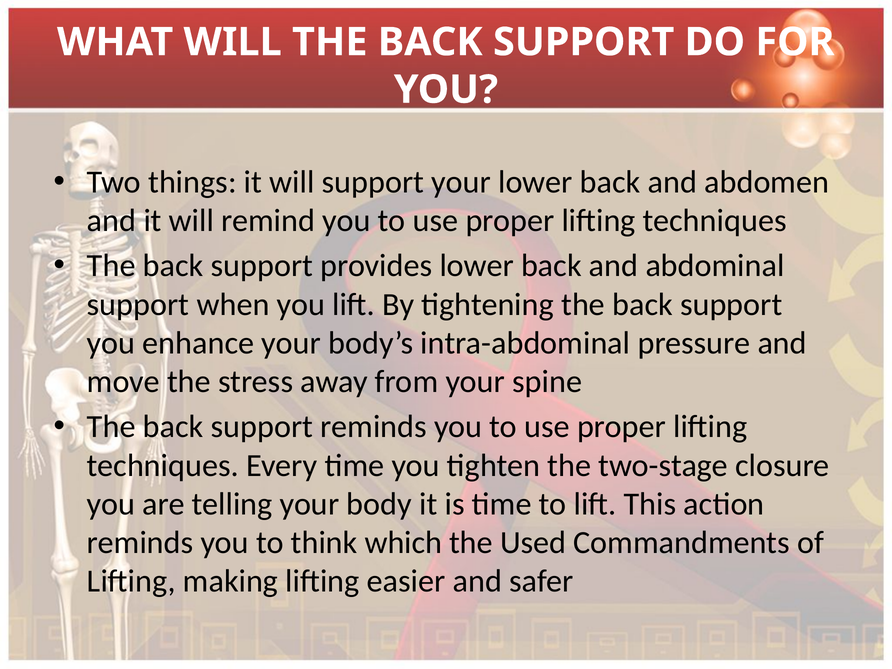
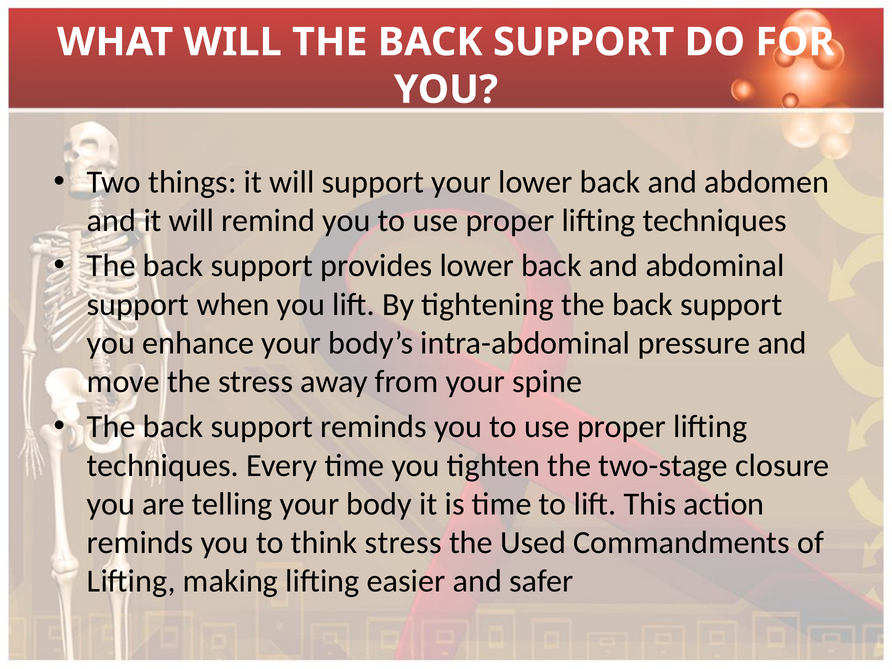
think which: which -> stress (403, 543)
